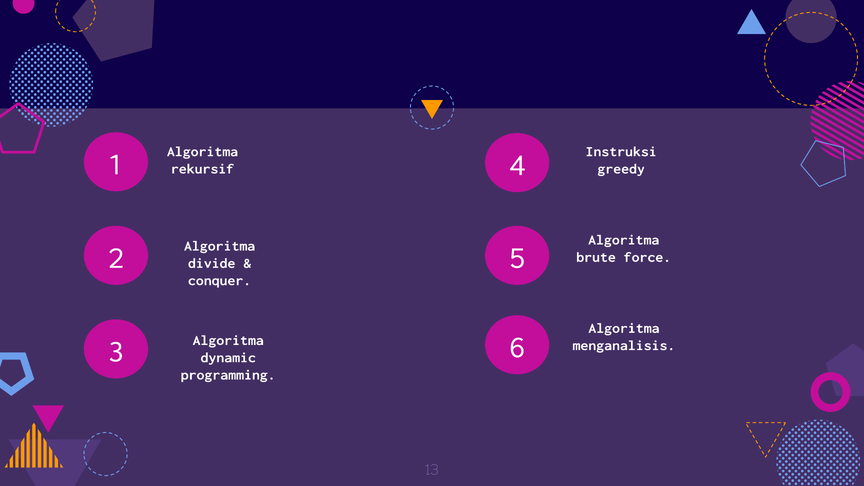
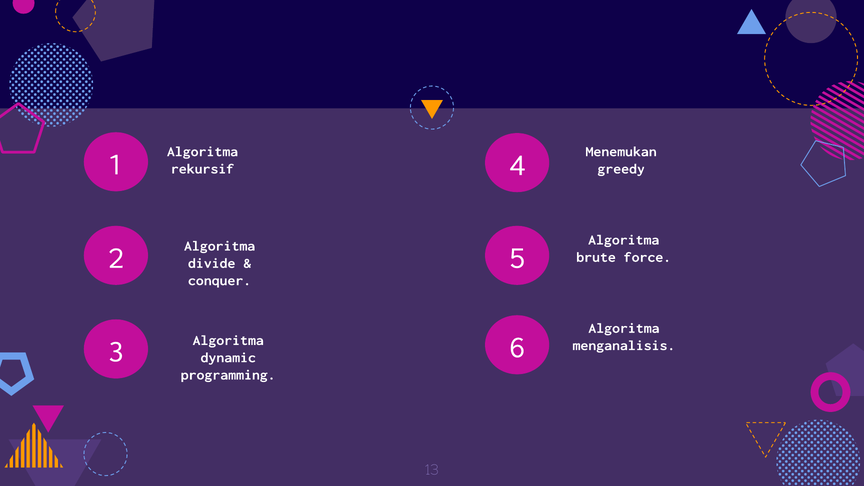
Instruksi: Instruksi -> Menemukan (621, 151)
